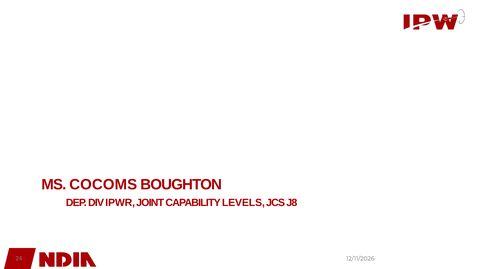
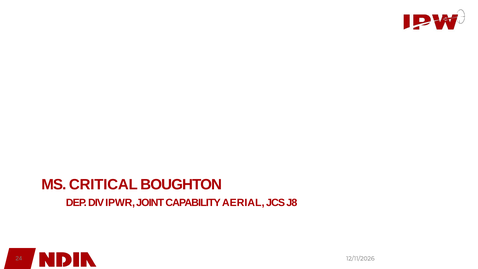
COCOMS: COCOMS -> CRITICAL (103, 185)
LEVELS: LEVELS -> AERIAL (243, 202)
